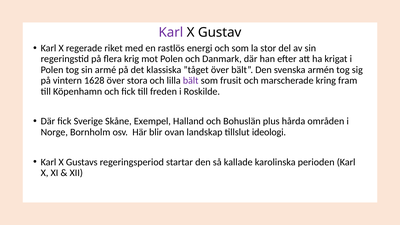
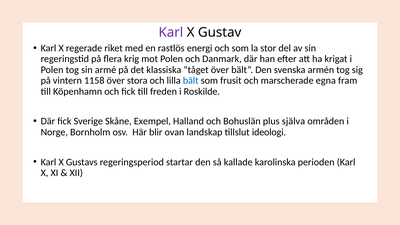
1628: 1628 -> 1158 (94, 81)
bält colour: purple -> blue (191, 81)
kring: kring -> egna (326, 81)
hårda: hårda -> själva (293, 121)
